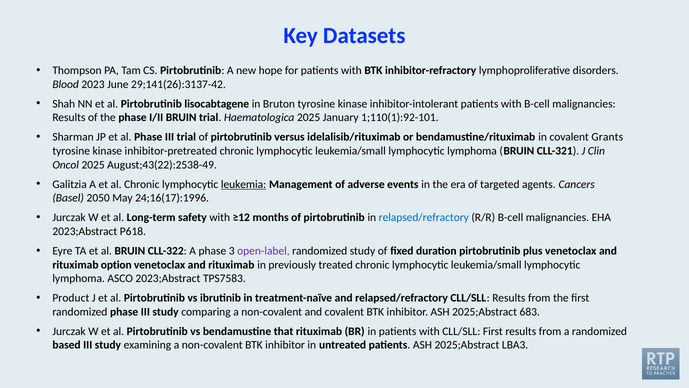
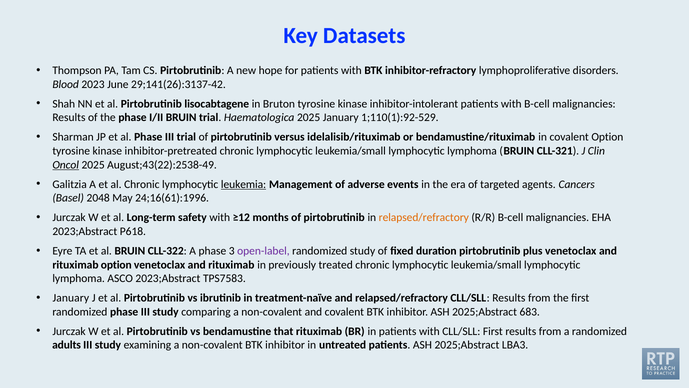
1;110(1):92-101: 1;110(1):92-101 -> 1;110(1):92-529 (400, 118)
covalent Grants: Grants -> Option (607, 137)
Oncol underline: none -> present (66, 165)
2050: 2050 -> 2048 (98, 198)
24;16(17):1996: 24;16(17):1996 -> 24;16(61):1996 (172, 198)
relapsed/refractory colour: blue -> orange (424, 217)
Product: Product -> January (71, 298)
based: based -> adults (67, 345)
